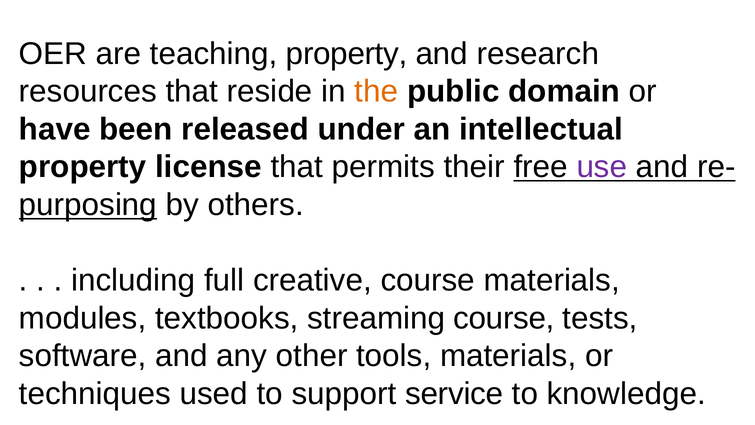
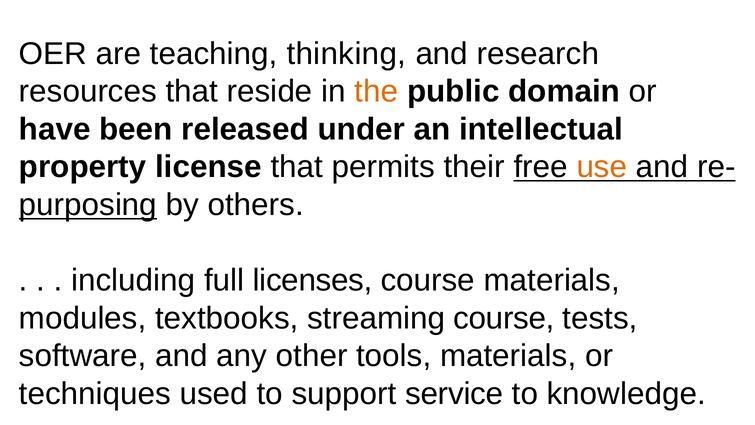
teaching property: property -> thinking (346, 54)
use colour: purple -> orange (602, 167)
creative: creative -> licenses (313, 280)
